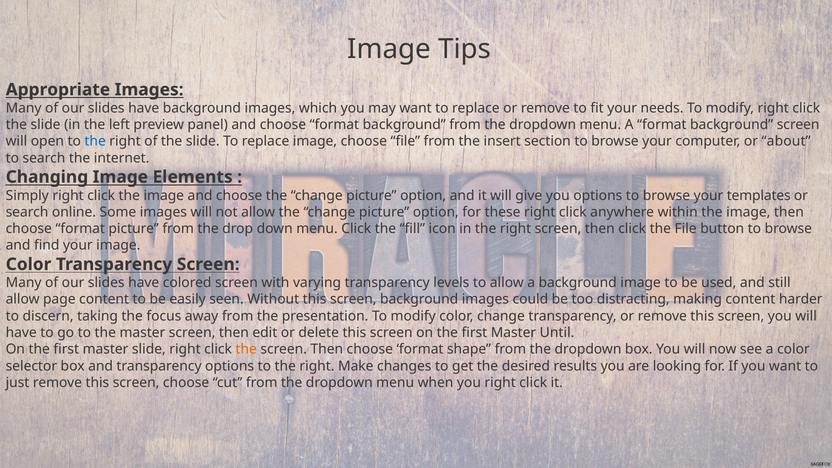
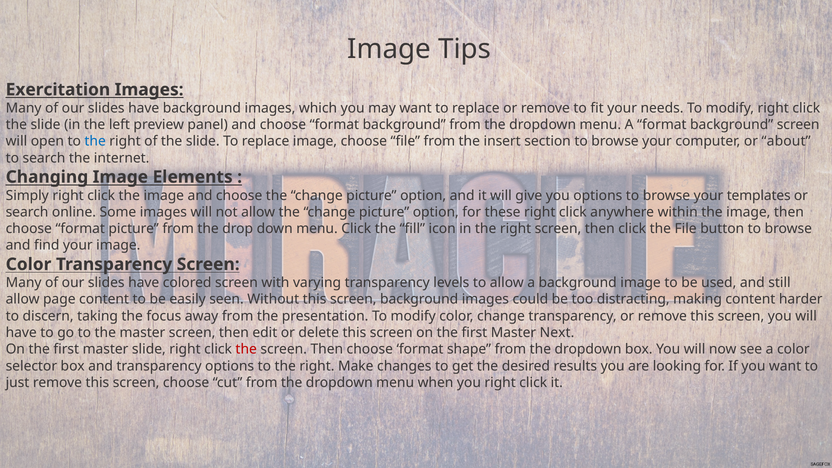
Appropriate: Appropriate -> Exercitation (58, 90)
Until: Until -> Next (557, 333)
the colour: orange -> red (246, 349)
